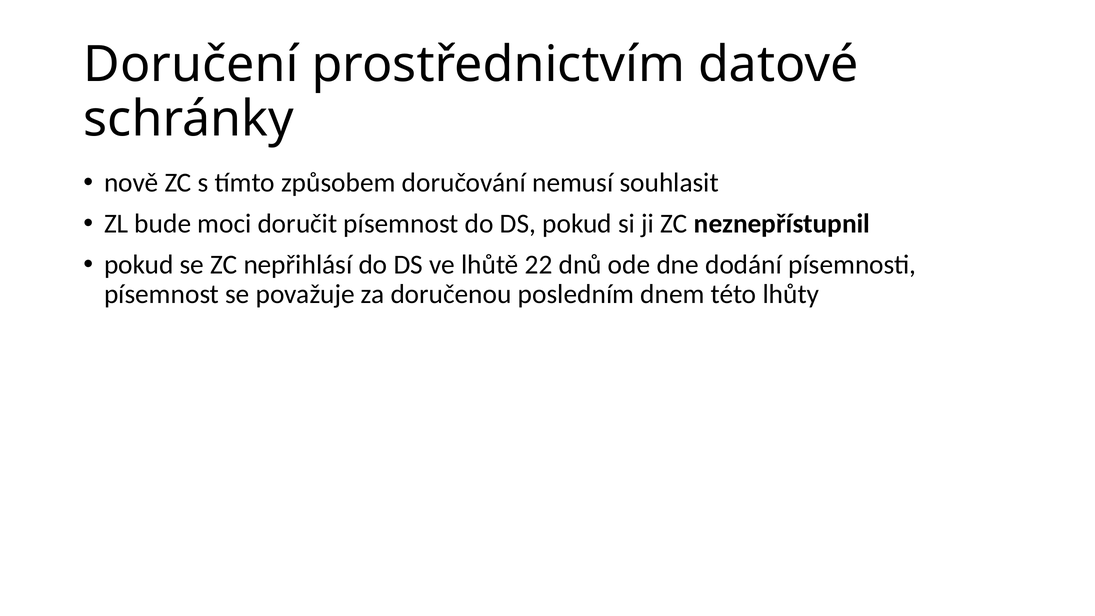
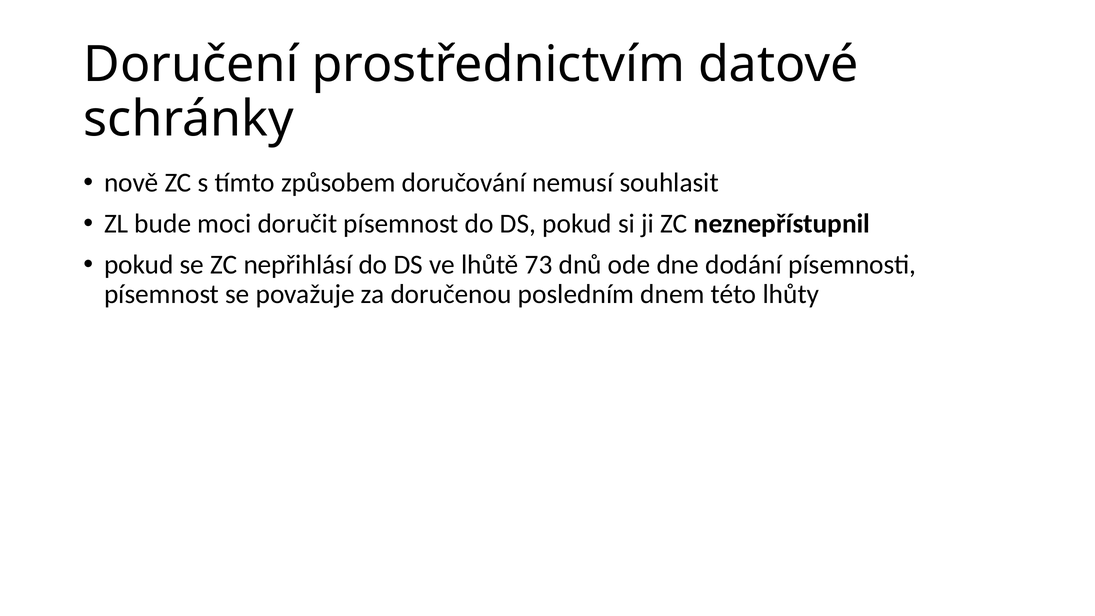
22: 22 -> 73 (539, 265)
